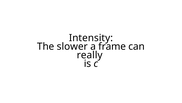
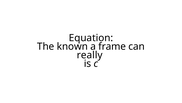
Intensity: Intensity -> Equation (91, 38)
slower: slower -> known (72, 46)
